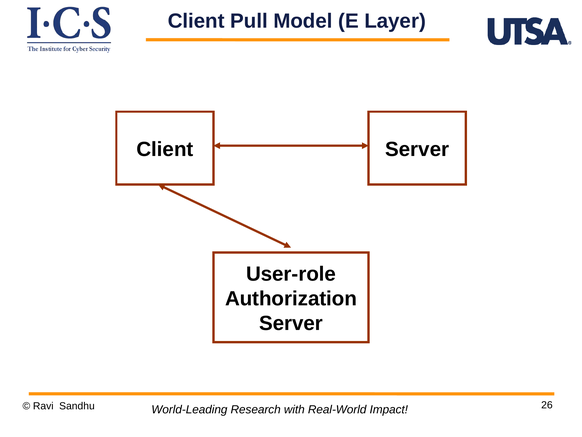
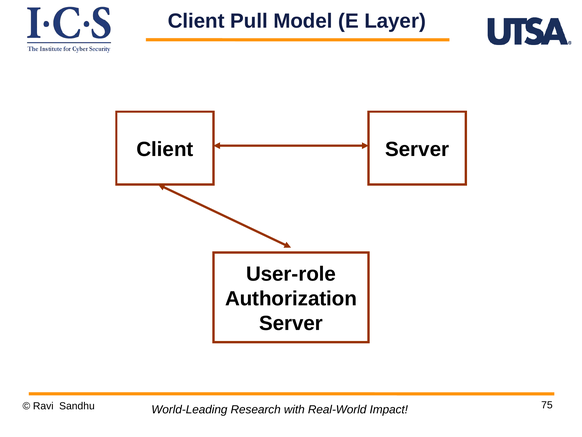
26: 26 -> 75 (547, 405)
